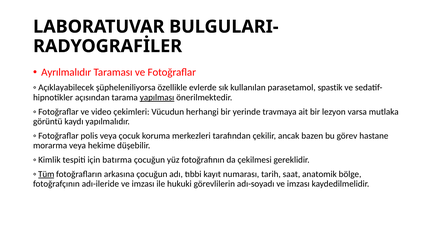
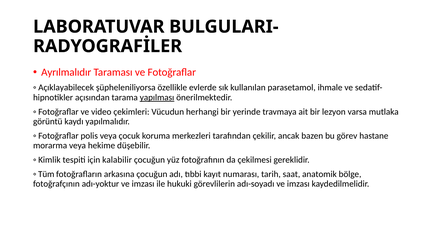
spastik: spastik -> ihmale (330, 88)
batırma: batırma -> kalabilir (117, 160)
Tüm underline: present -> none (46, 174)
adı-ileride: adı-ileride -> adı-yoktur (100, 184)
